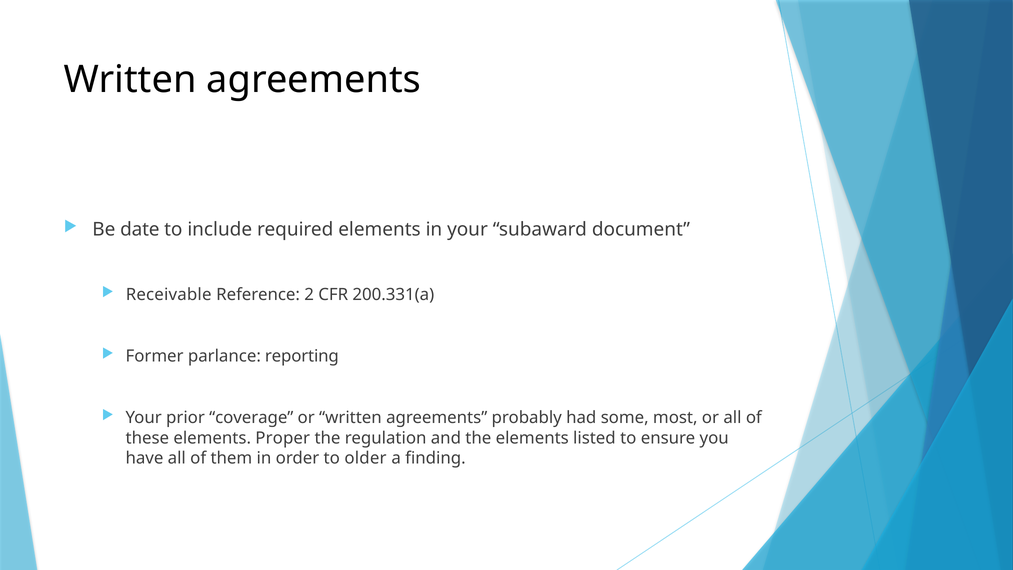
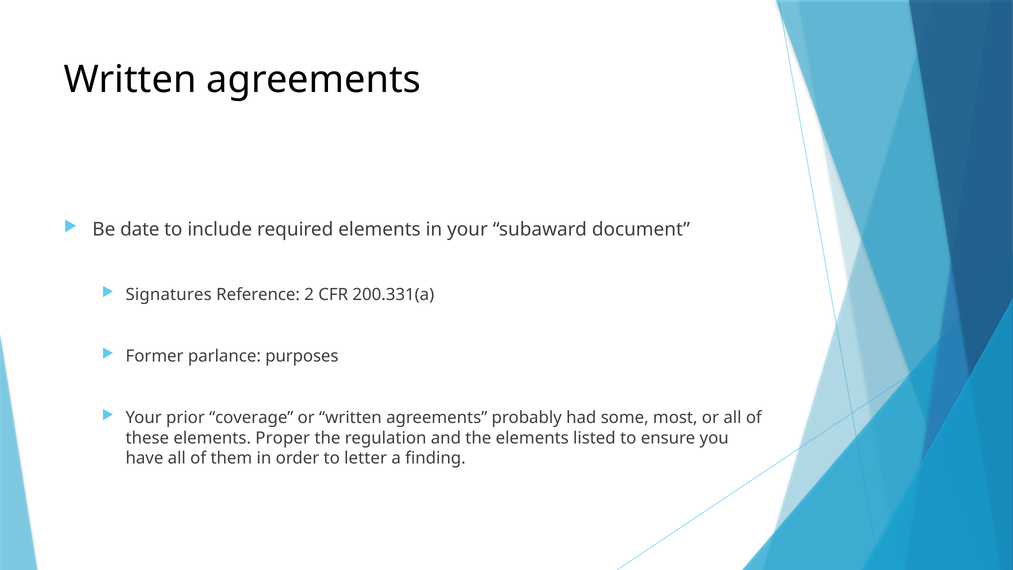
Receivable: Receivable -> Signatures (169, 295)
reporting: reporting -> purposes (302, 356)
older: older -> letter (366, 458)
